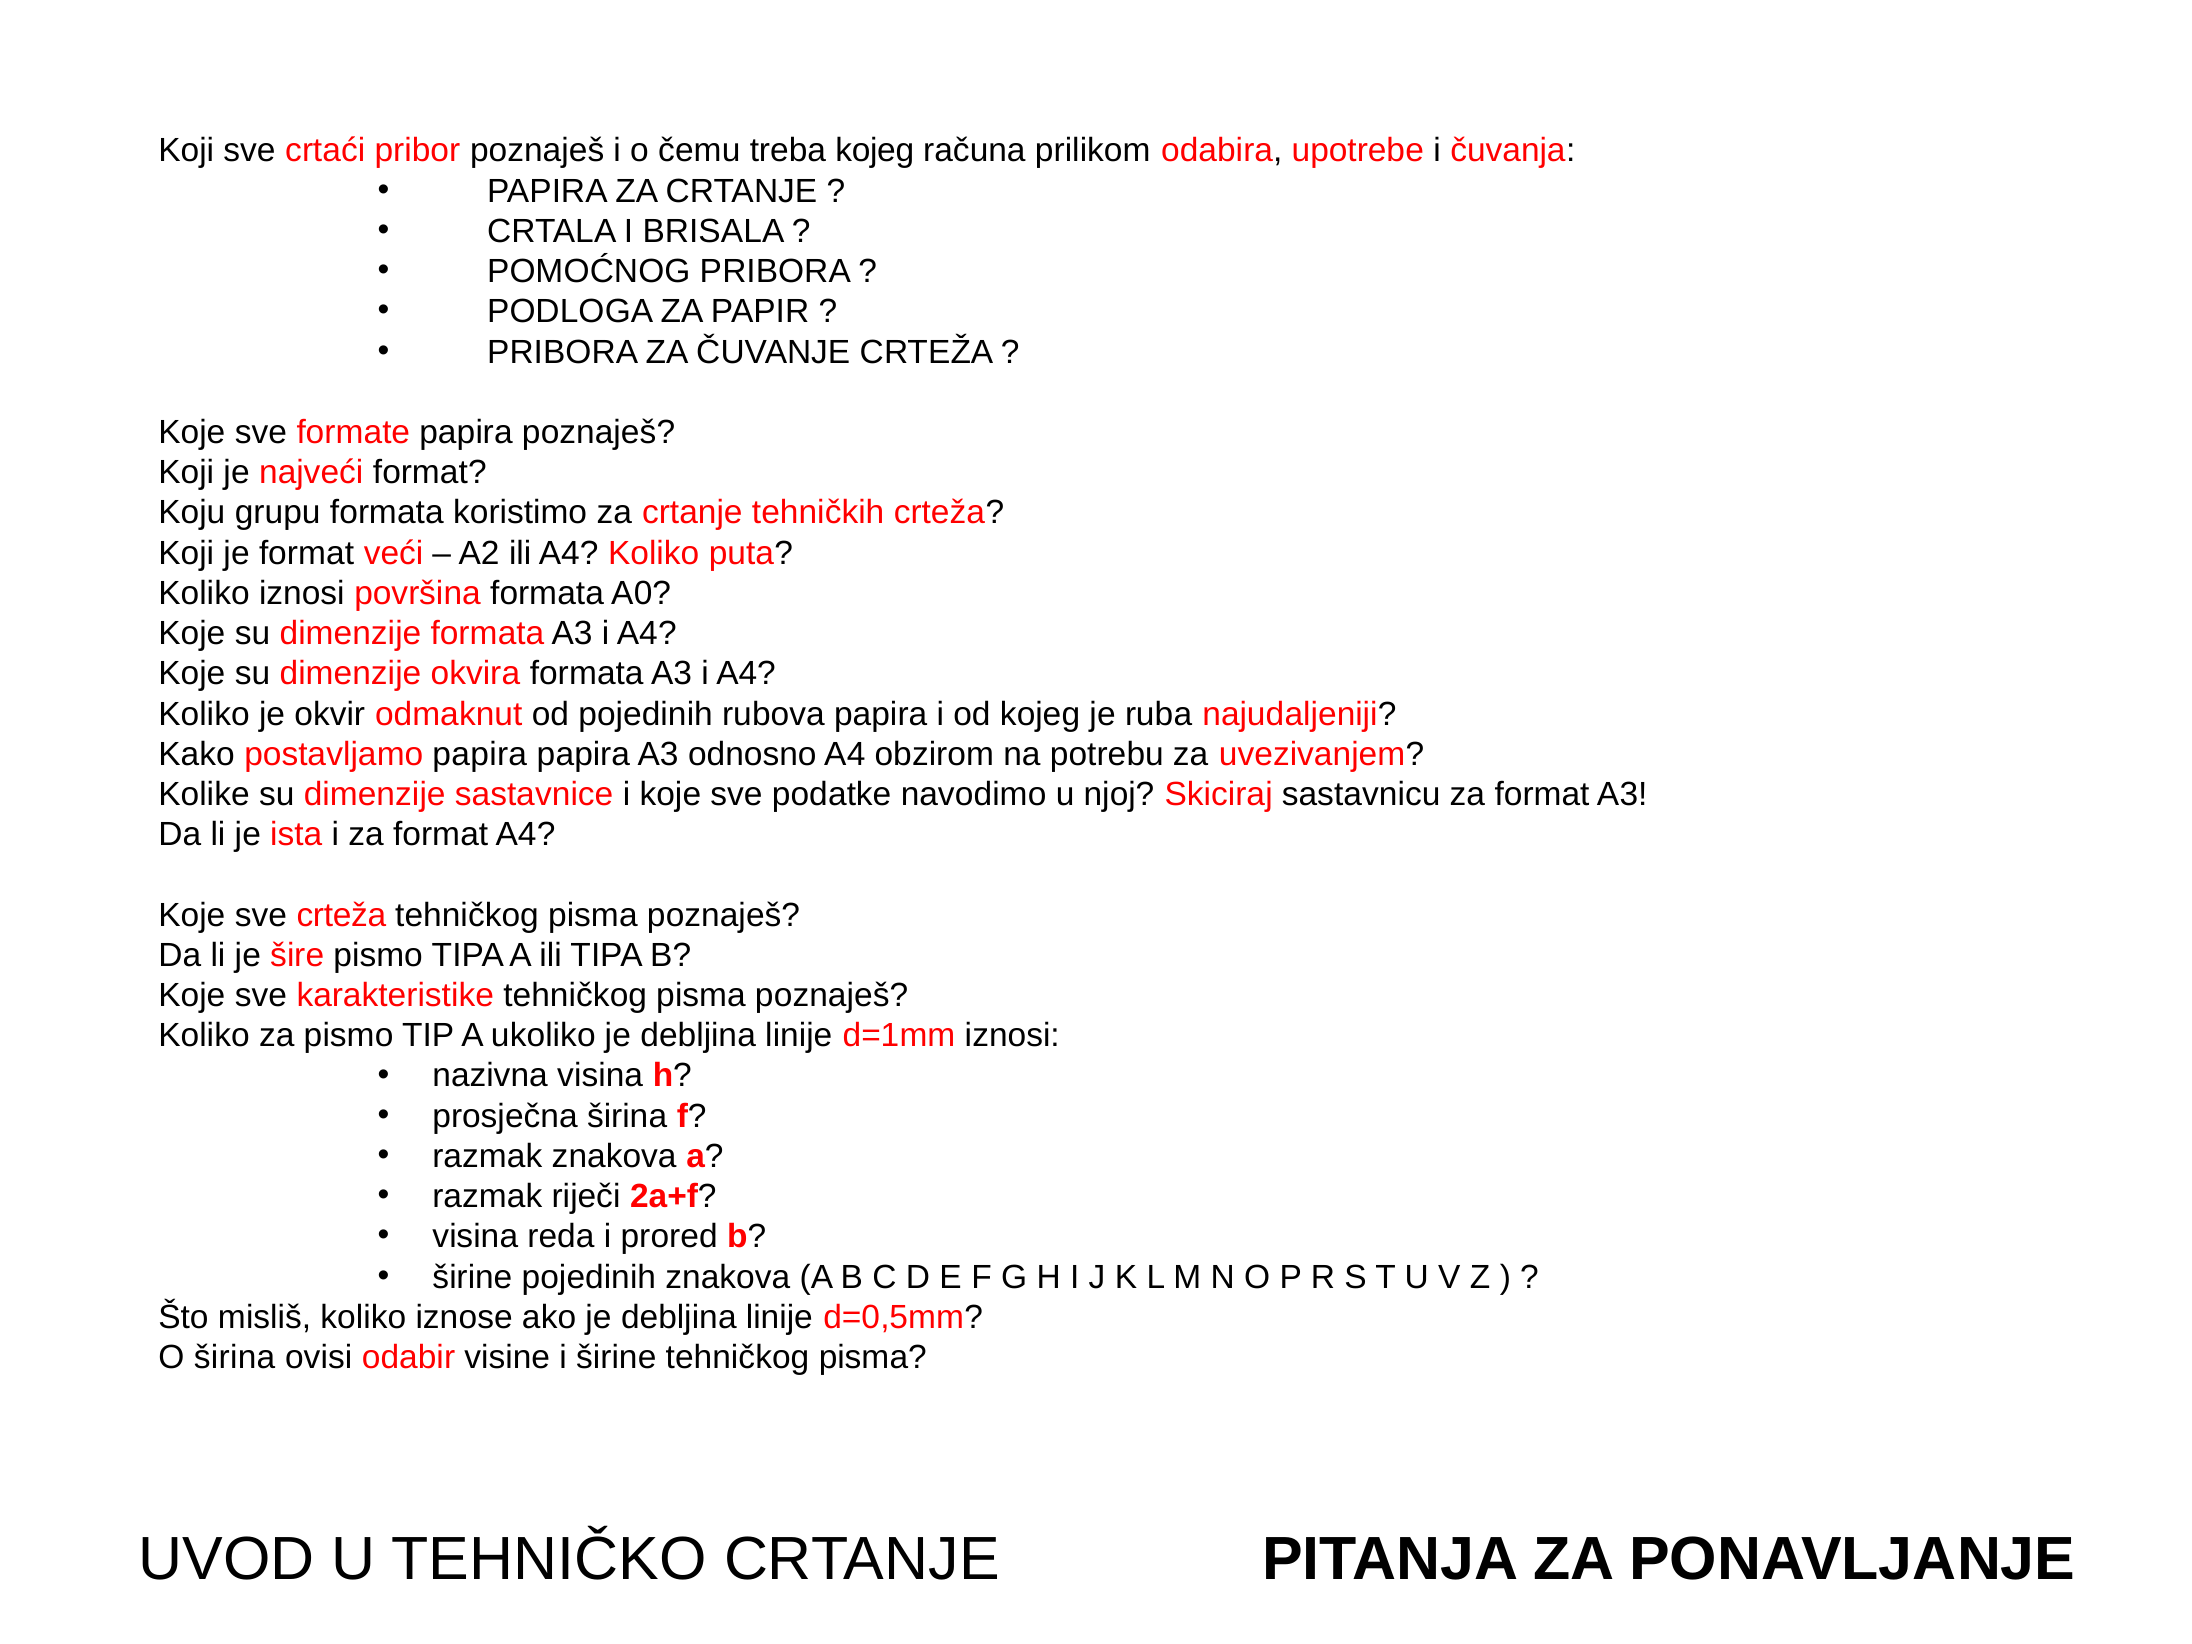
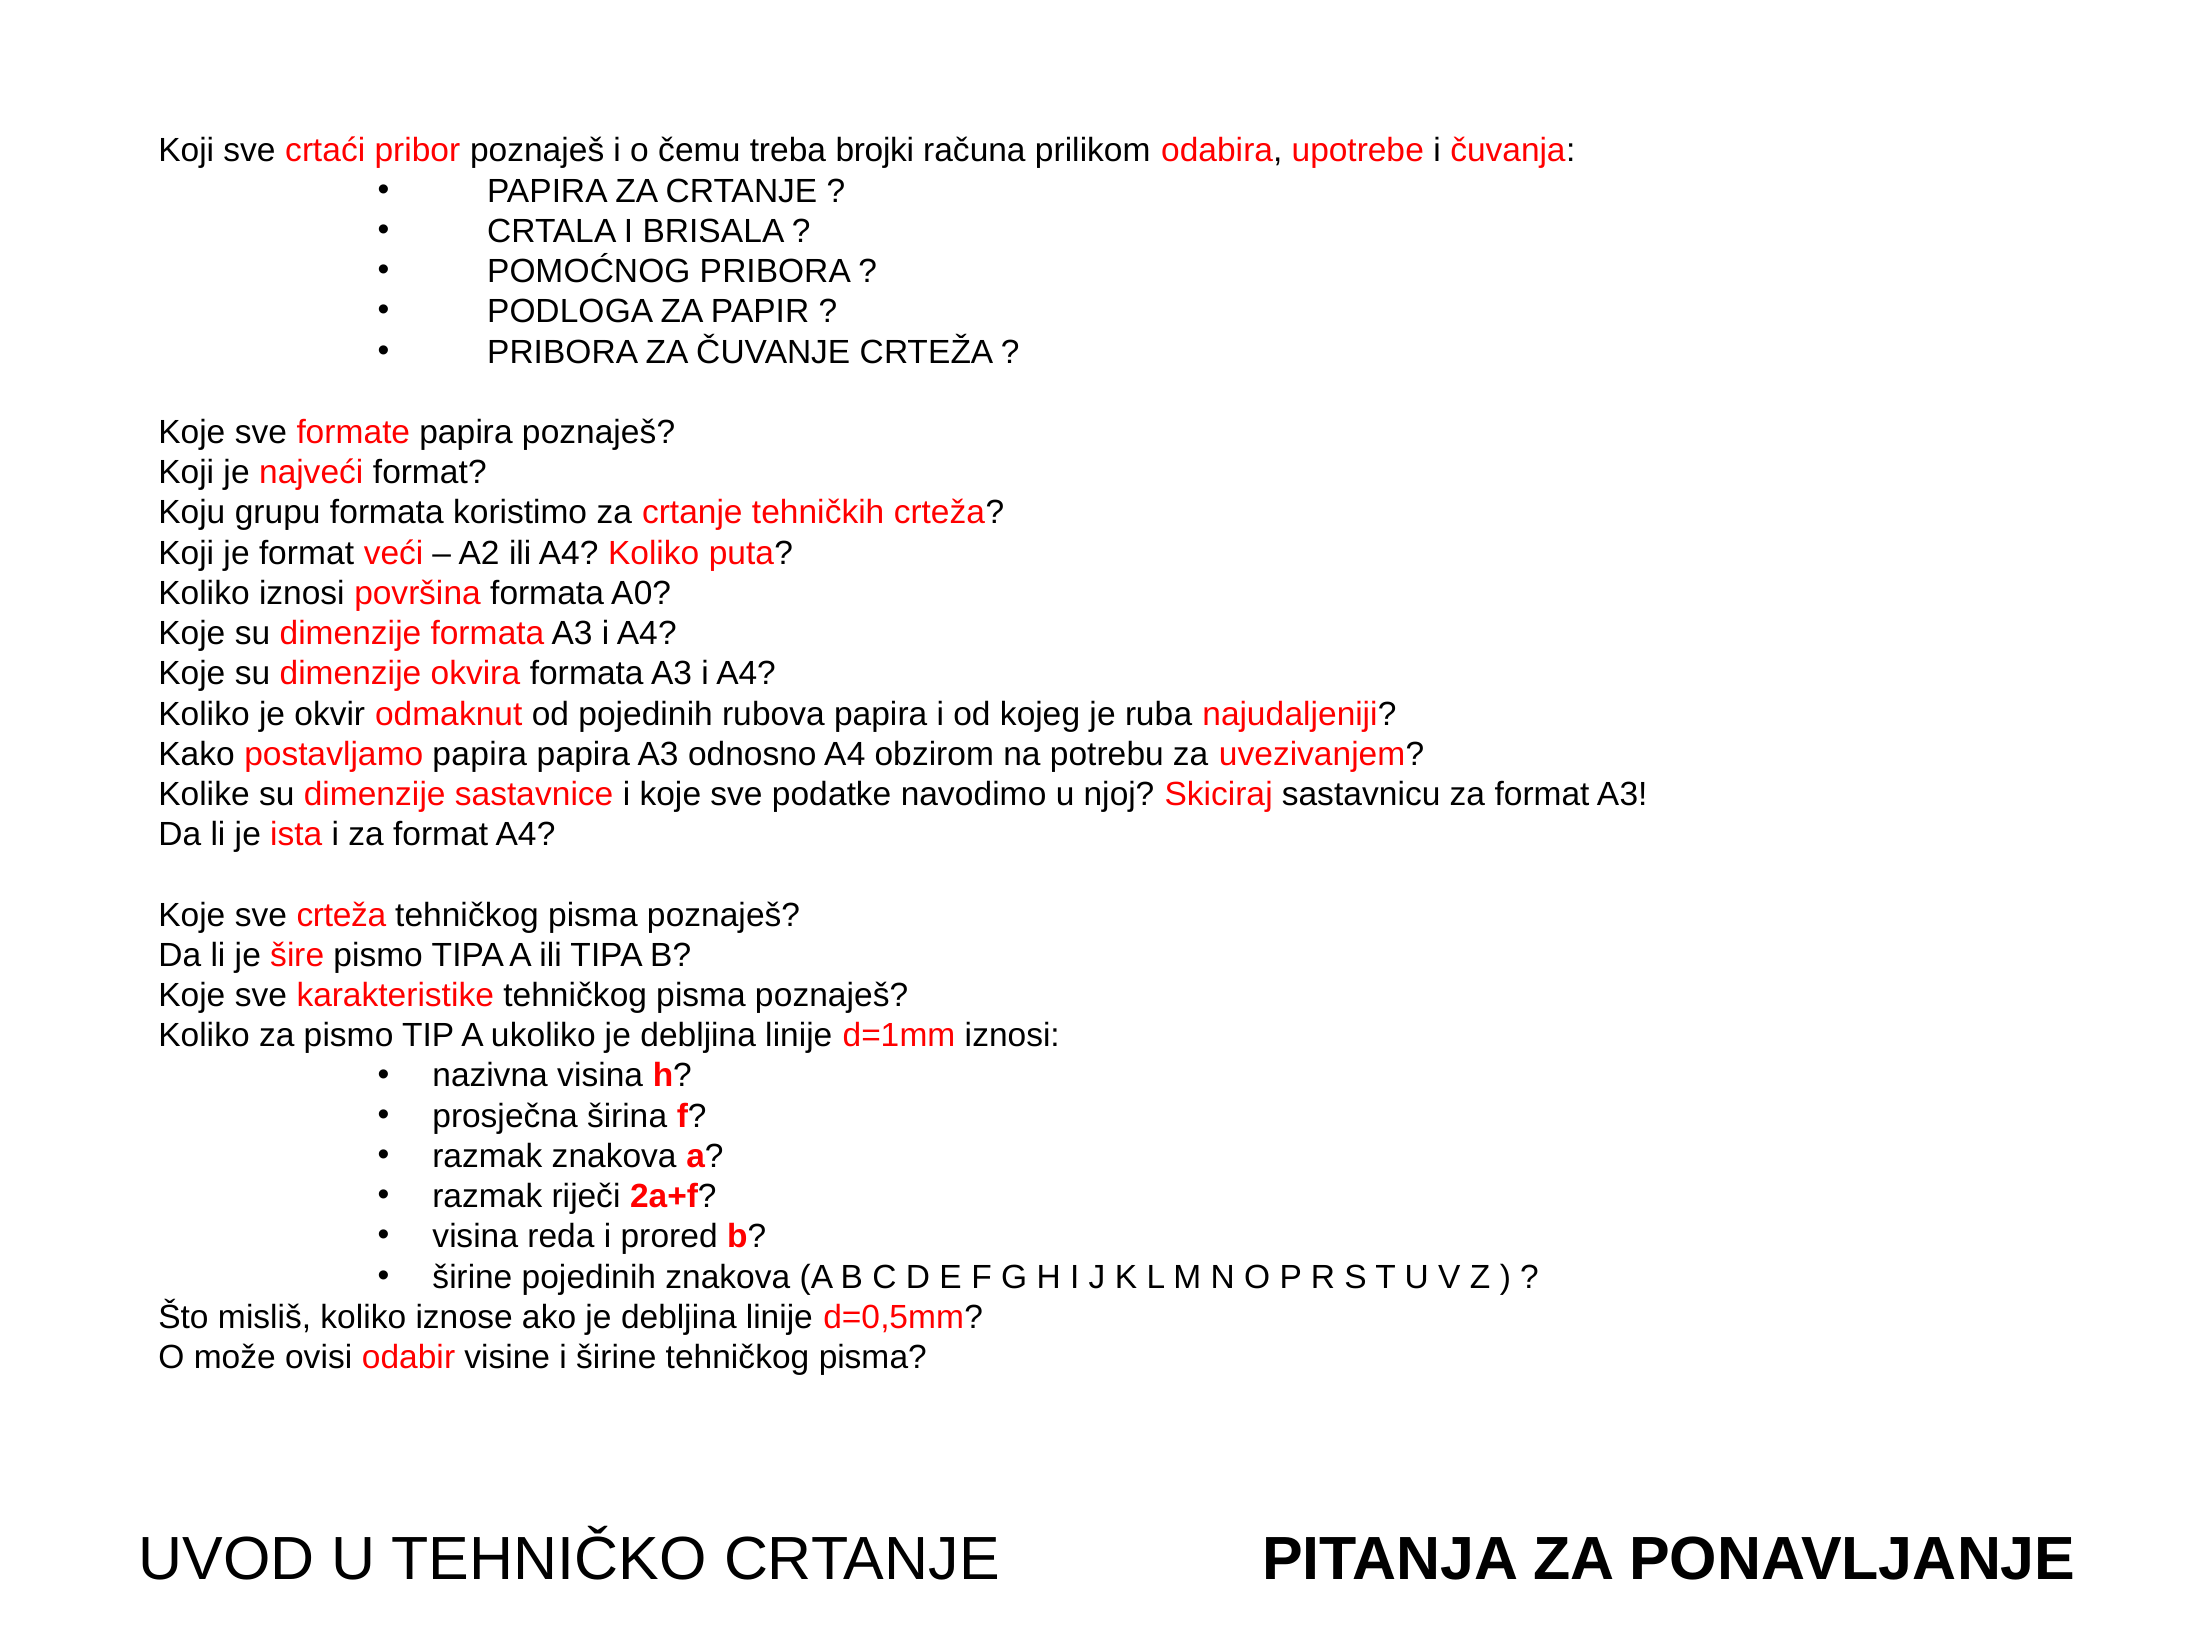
treba kojeg: kojeg -> brojki (875, 151)
O širina: širina -> može (235, 1357)
